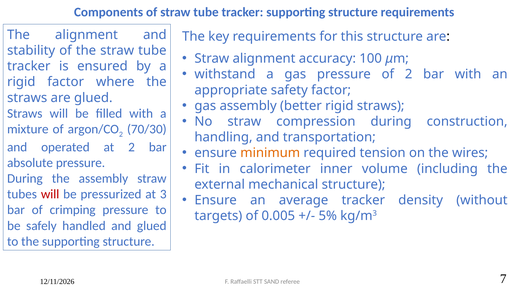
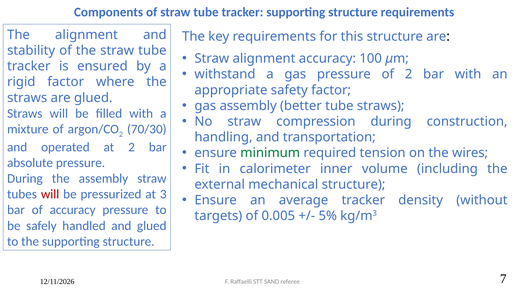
better rigid: rigid -> tube (339, 106)
minimum colour: orange -> green (270, 153)
of crimping: crimping -> accuracy (73, 210)
